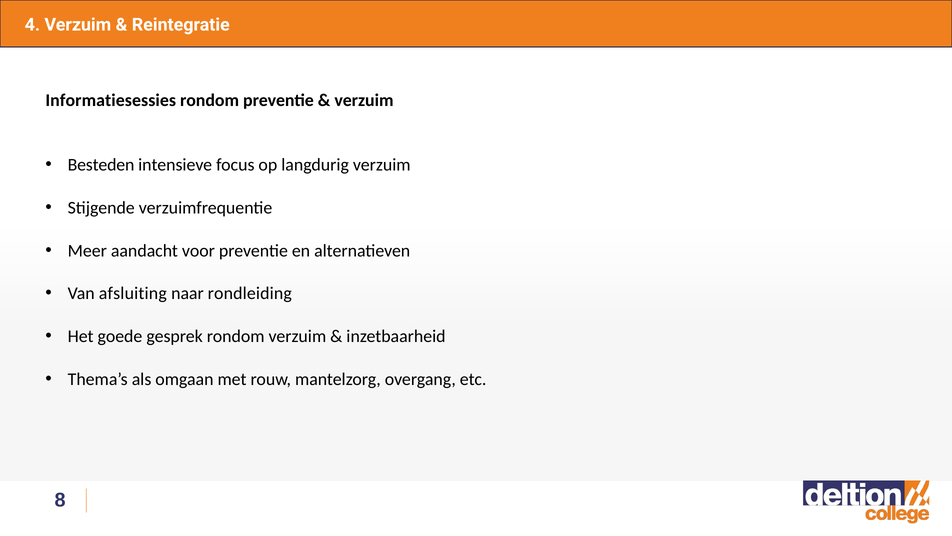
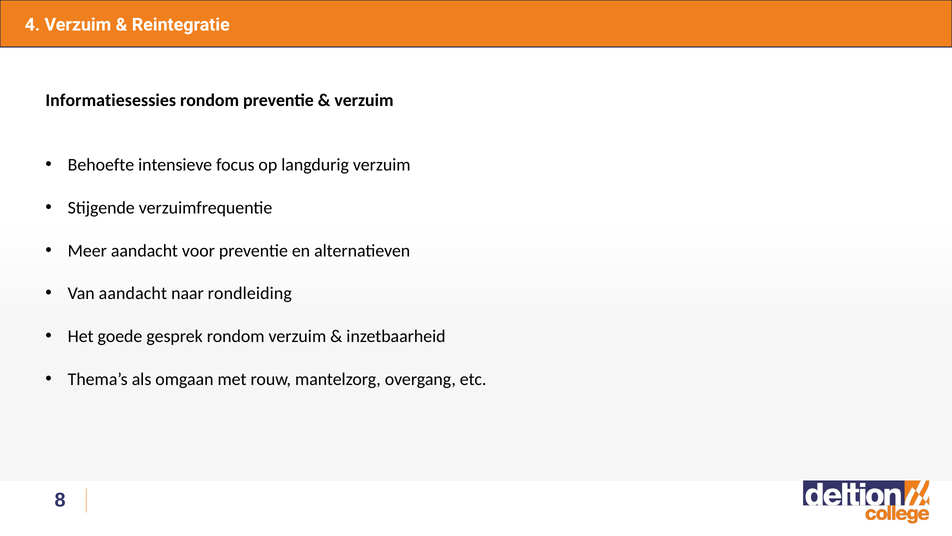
Besteden: Besteden -> Behoefte (101, 165)
Van afsluiting: afsluiting -> aandacht (133, 293)
